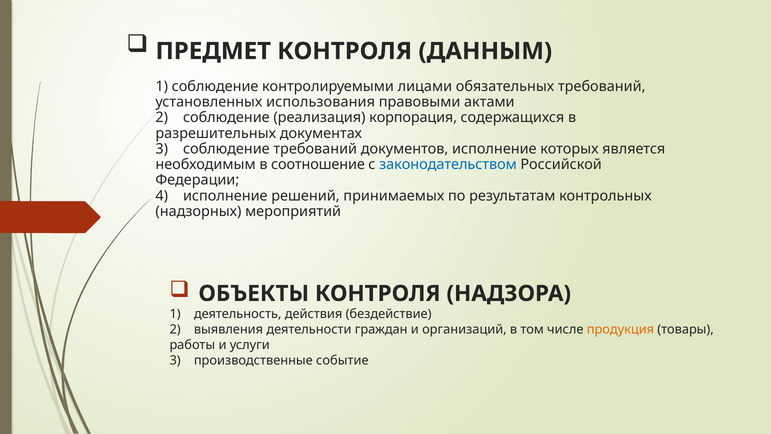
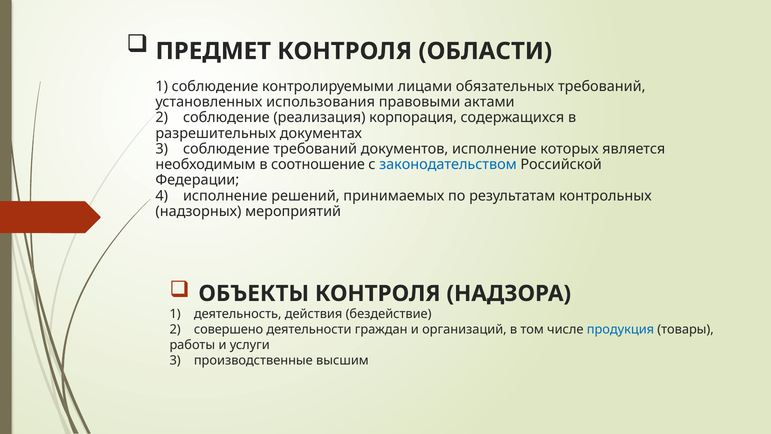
ДАННЫМ: ДАННЫМ -> ОБЛАСТИ (485, 51)
выявления: выявления -> совершено (229, 329)
продукция colour: orange -> blue (620, 329)
событие: событие -> высшим (342, 360)
